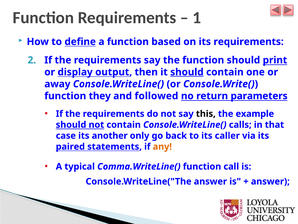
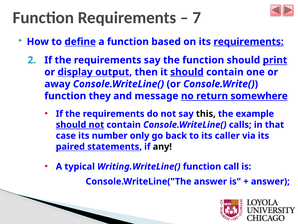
1: 1 -> 7 (197, 18)
requirements underline: none -> present (249, 42)
followed: followed -> message (156, 96)
parameters: parameters -> somewhere (259, 96)
another: another -> number (110, 135)
any colour: orange -> black (162, 146)
Comma.WriteLine(: Comma.WriteLine( -> Writing.WriteLine( (139, 166)
